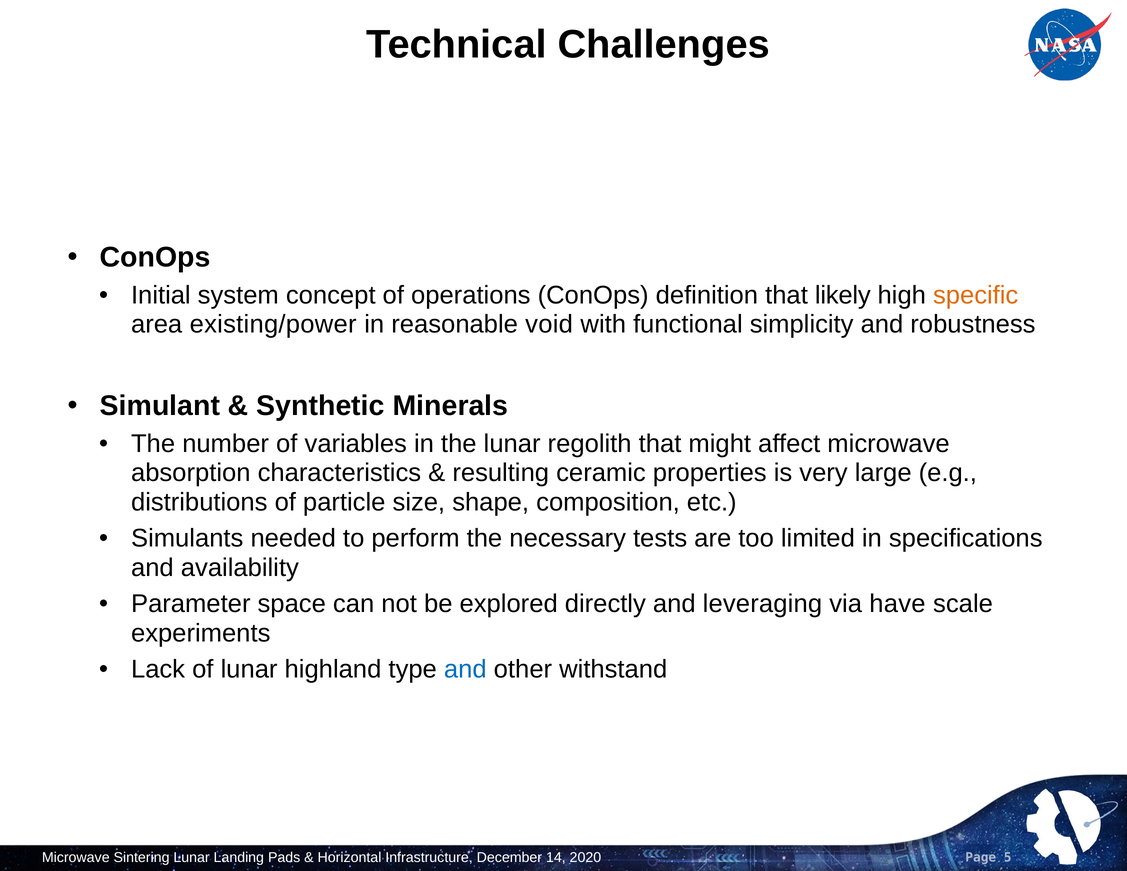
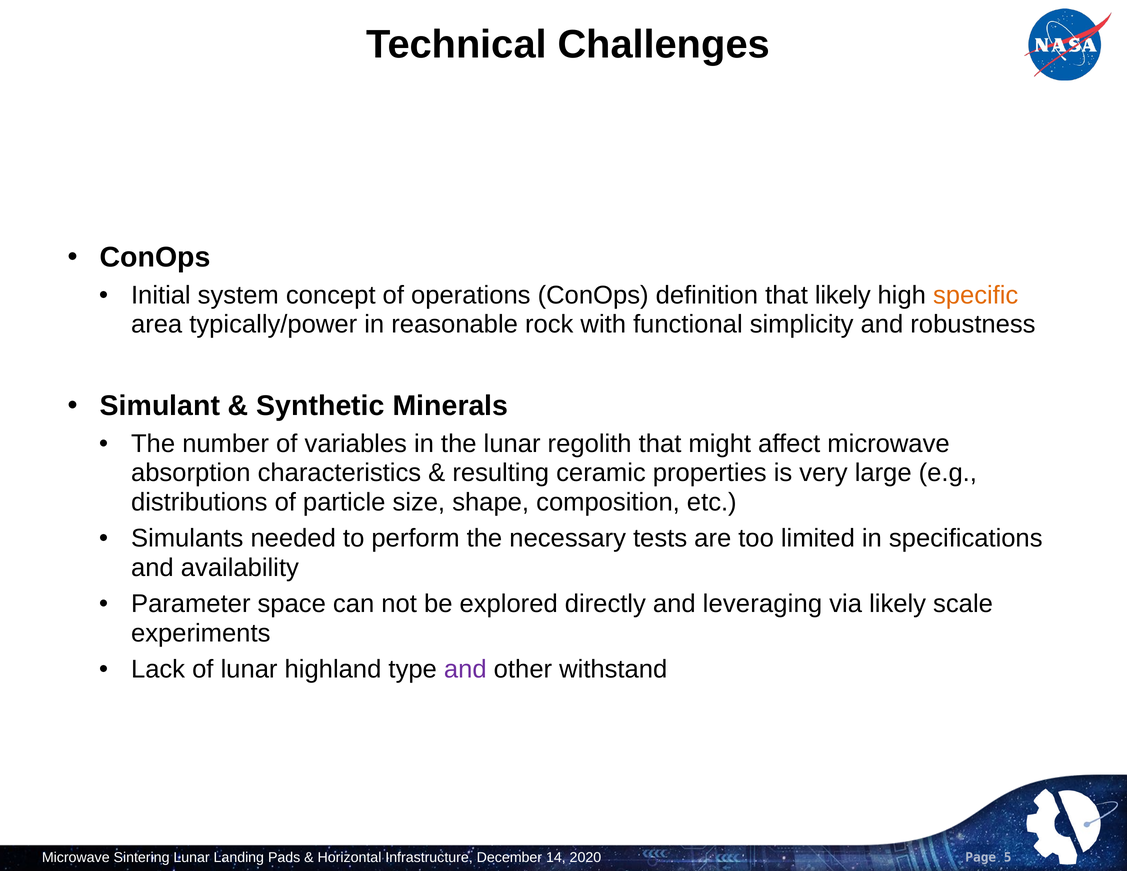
existing/power: existing/power -> typically/power (273, 324)
void: void -> rock (549, 324)
via have: have -> likely (898, 604)
and colour: blue -> purple (465, 669)
